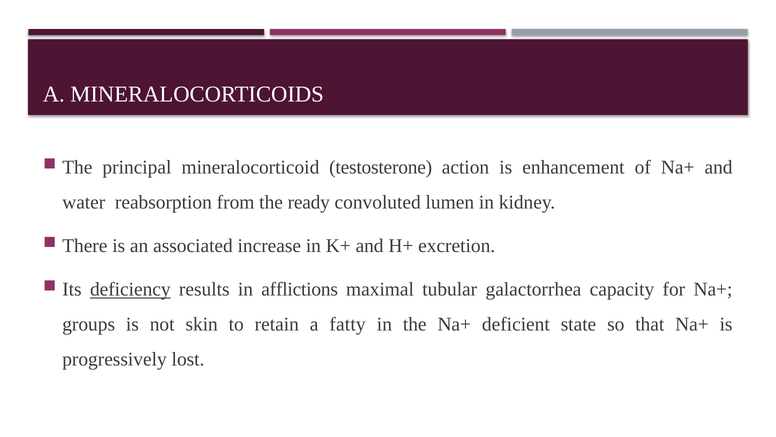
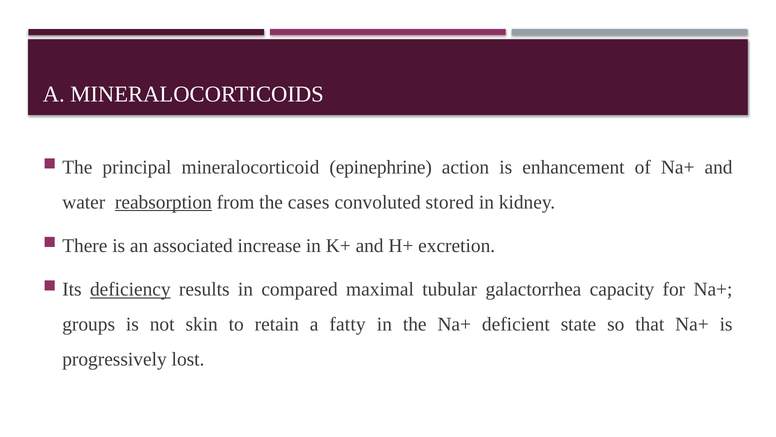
testosterone: testosterone -> epinephrine (381, 167)
reabsorption underline: none -> present (163, 202)
ready: ready -> cases (309, 202)
lumen: lumen -> stored (450, 202)
afflictions: afflictions -> compared (300, 289)
